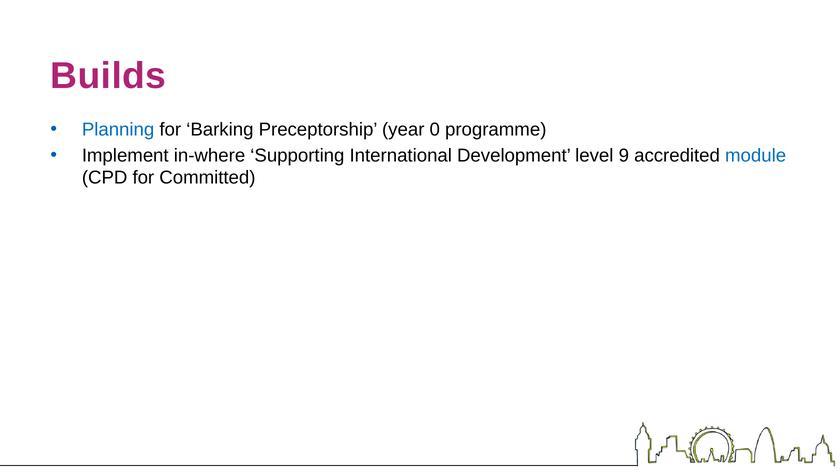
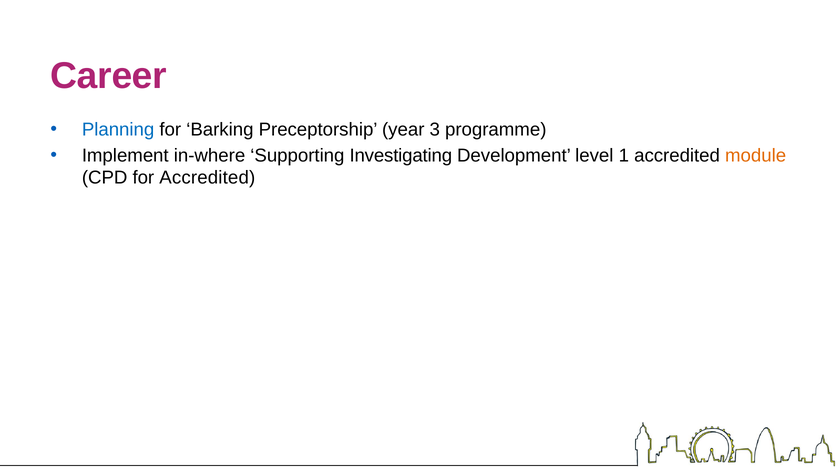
Builds: Builds -> Career (109, 76)
0: 0 -> 3 (435, 130)
International: International -> Investigating (401, 156)
9: 9 -> 1 (624, 156)
module colour: blue -> orange (756, 156)
for Committed: Committed -> Accredited (207, 178)
